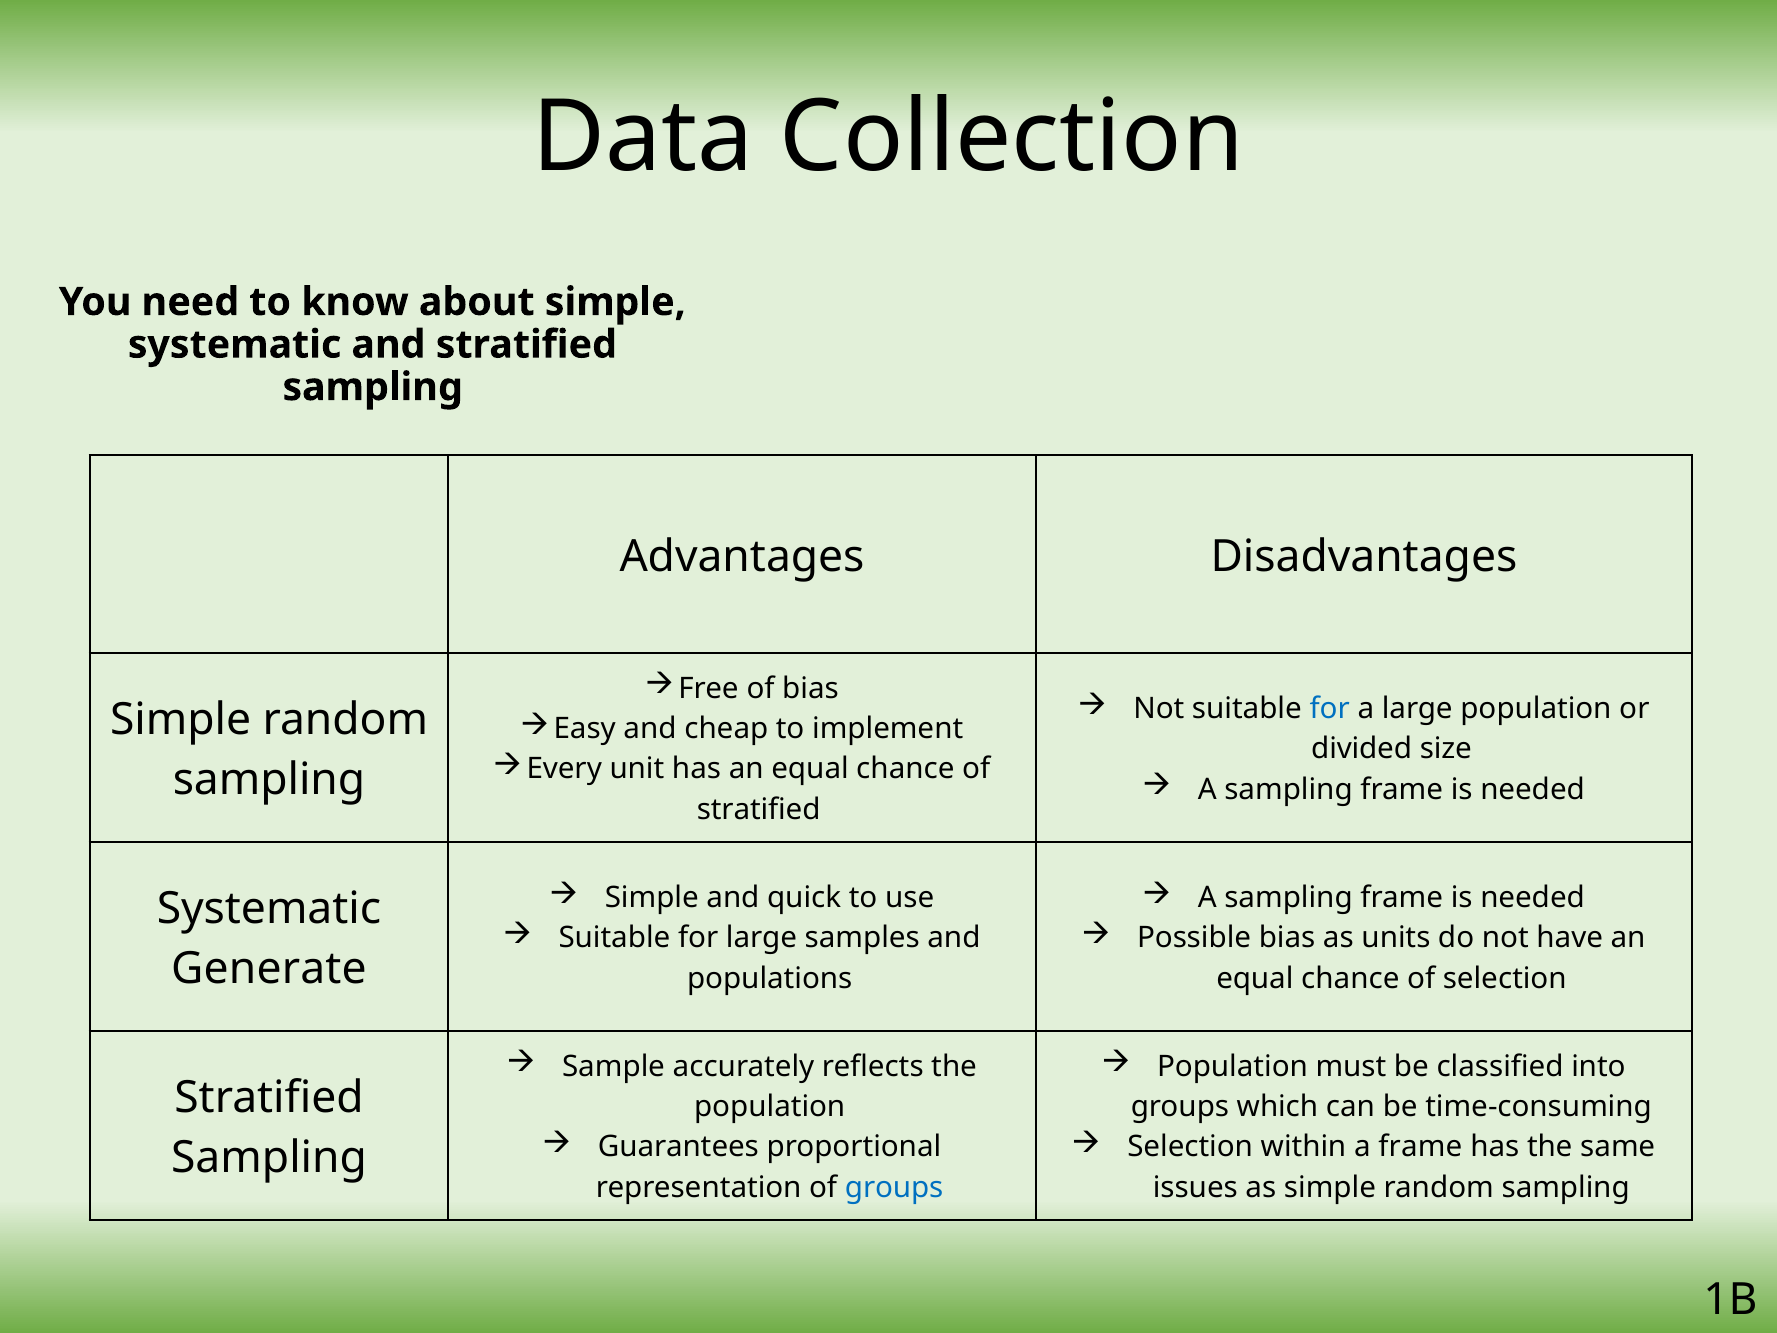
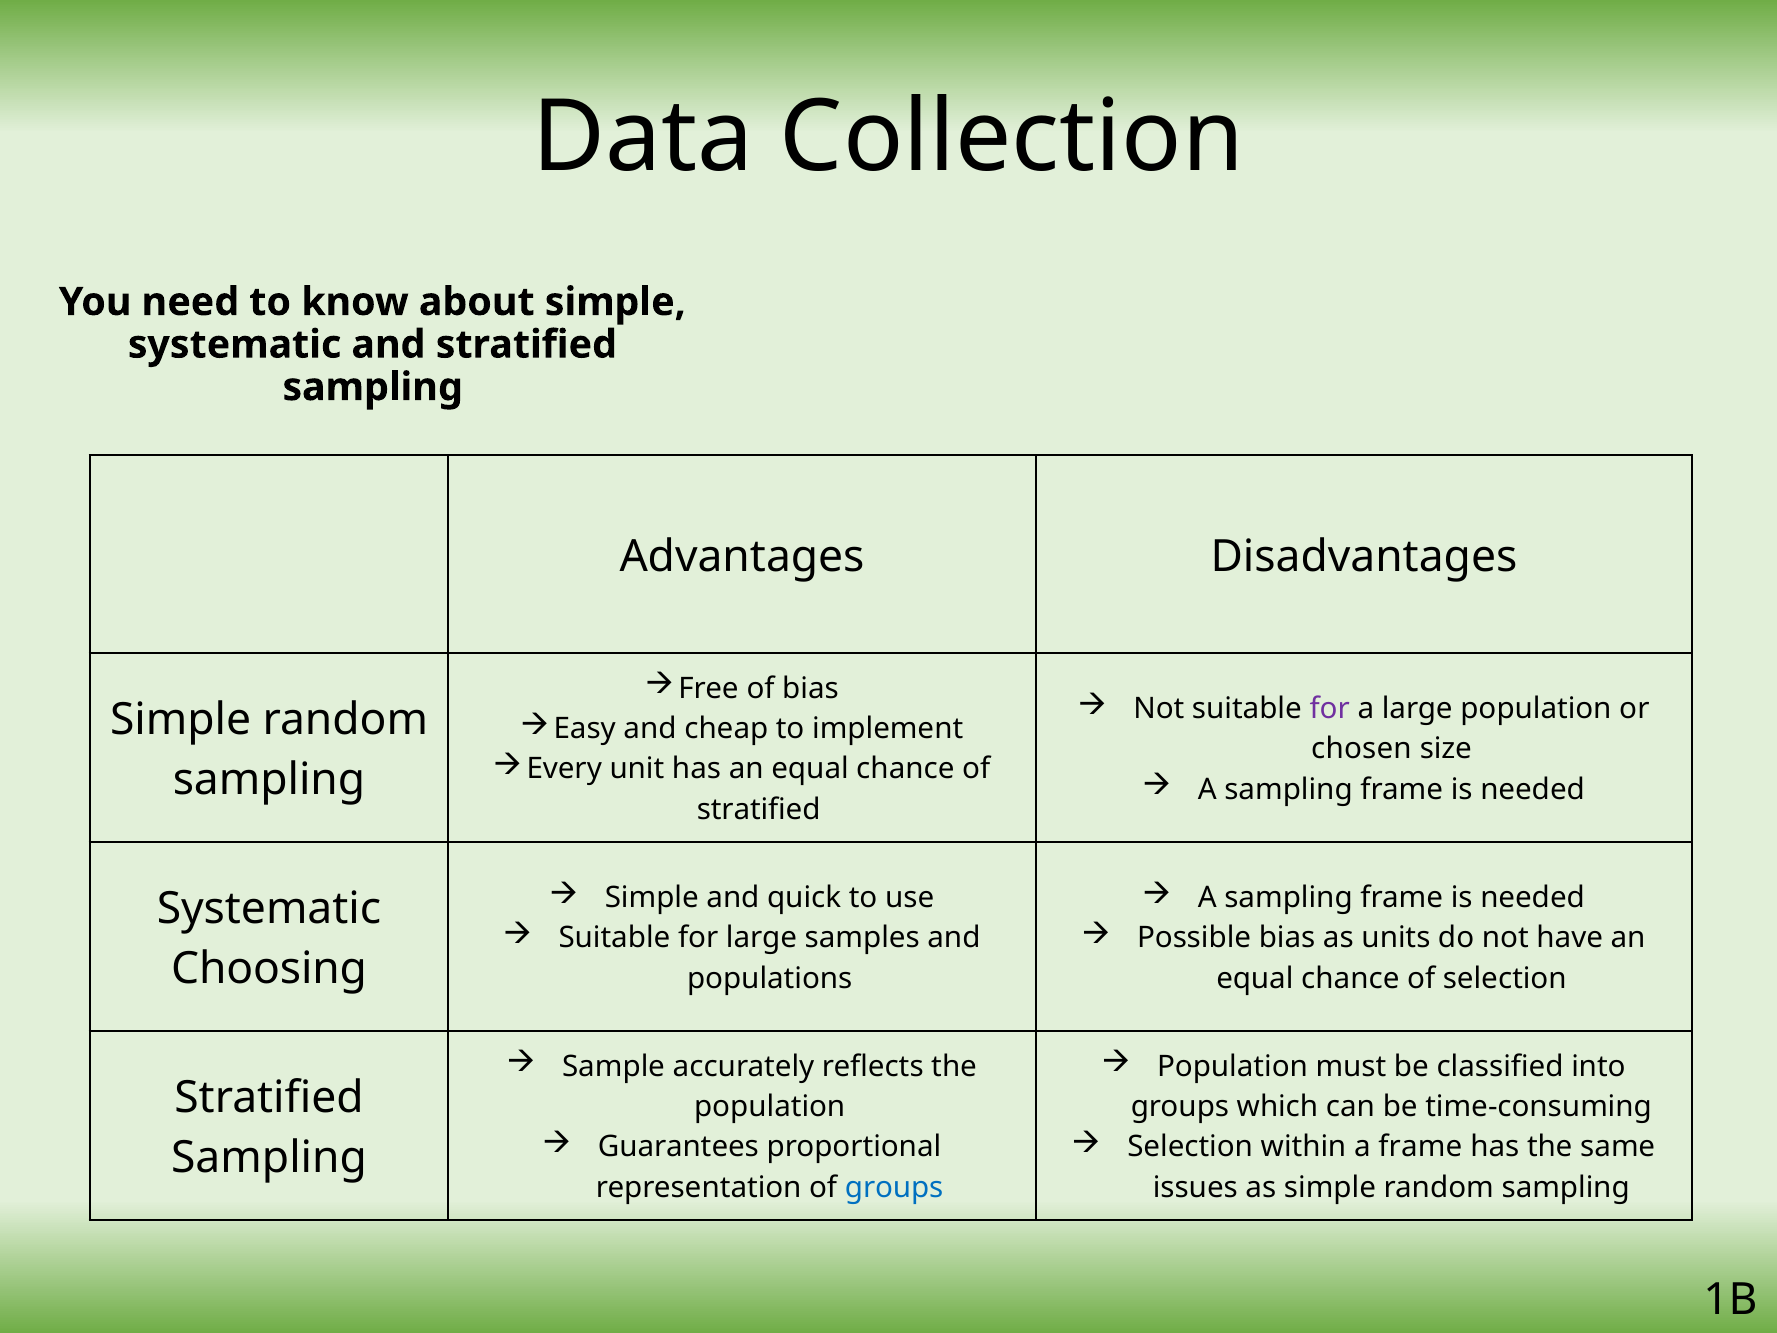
for colour: blue -> purple (1330, 709)
divided: divided -> chosen (1361, 749)
Generate: Generate -> Choosing (269, 969)
